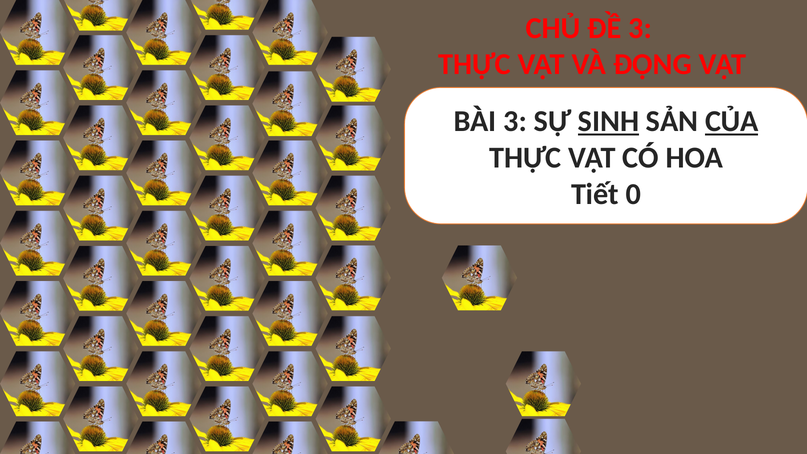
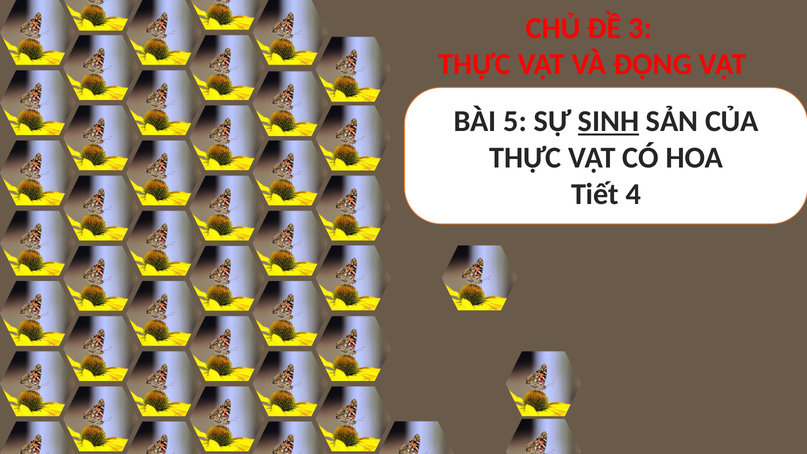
BÀI 3: 3 -> 5 (515, 121)
CỦA underline: present -> none (732, 121)
0: 0 -> 4 (633, 194)
